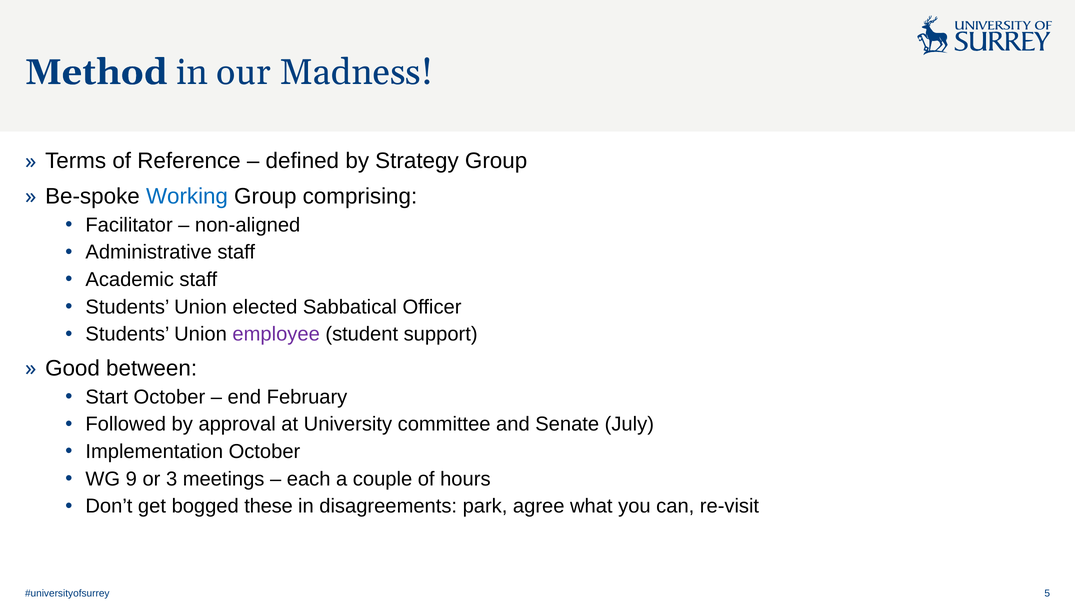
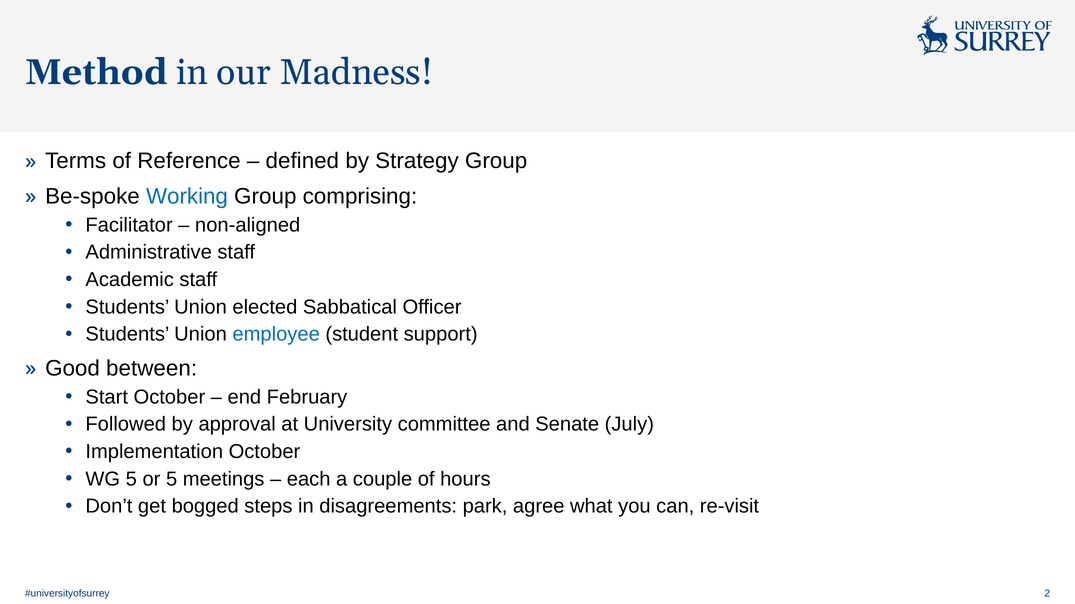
employee colour: purple -> blue (276, 335)
WG 9: 9 -> 5 (131, 479)
or 3: 3 -> 5 (172, 479)
these: these -> steps (268, 507)
5: 5 -> 2 (1047, 594)
